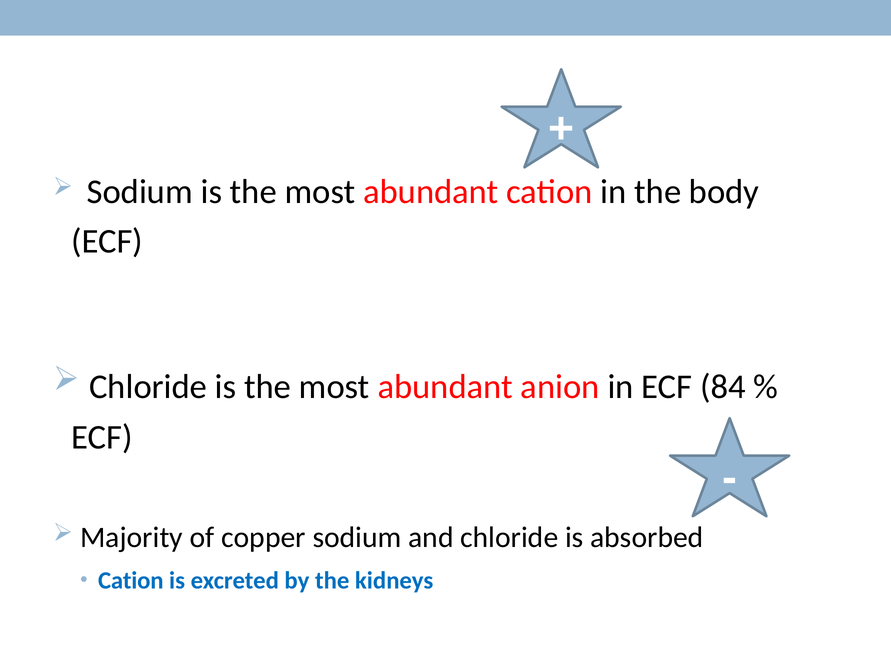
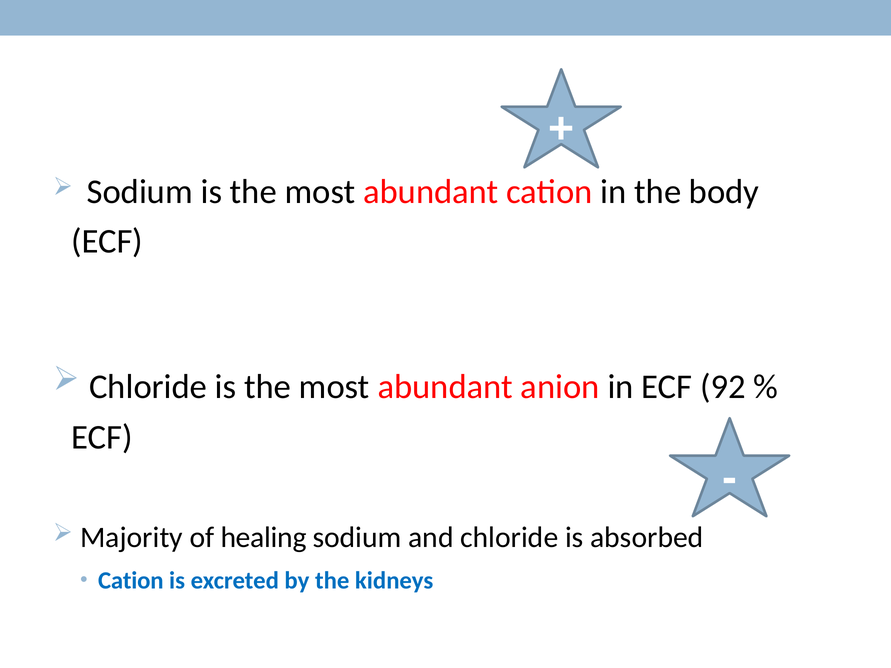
84: 84 -> 92 (723, 387)
copper: copper -> healing (264, 538)
